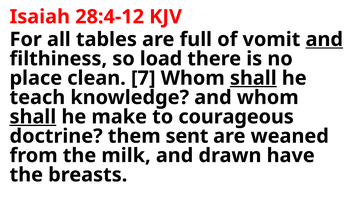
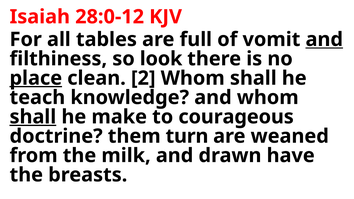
28:4-12: 28:4-12 -> 28:0-12 (110, 17)
load: load -> look (161, 59)
place underline: none -> present (36, 78)
7: 7 -> 2 (143, 78)
shall underline: present -> none (253, 78)
sent: sent -> turn (187, 136)
